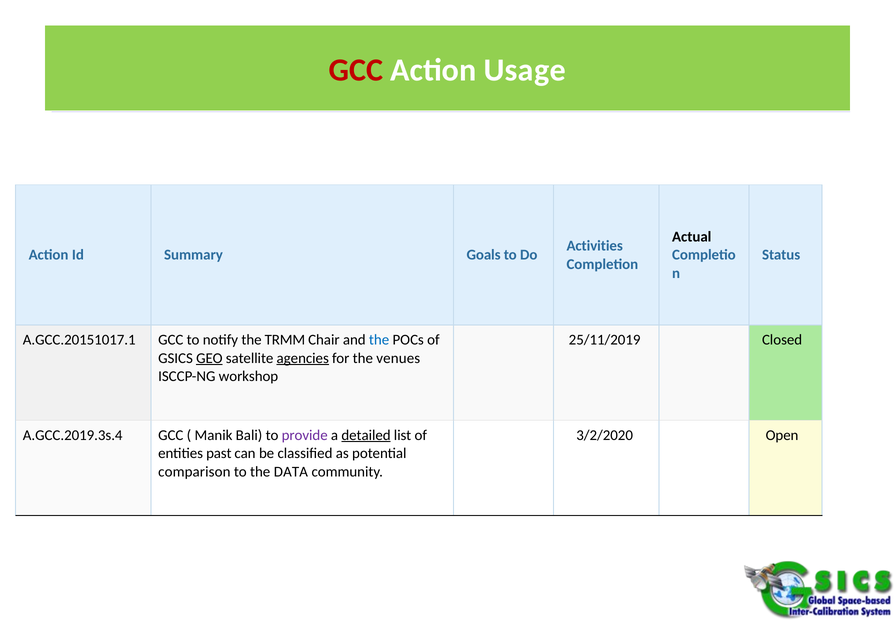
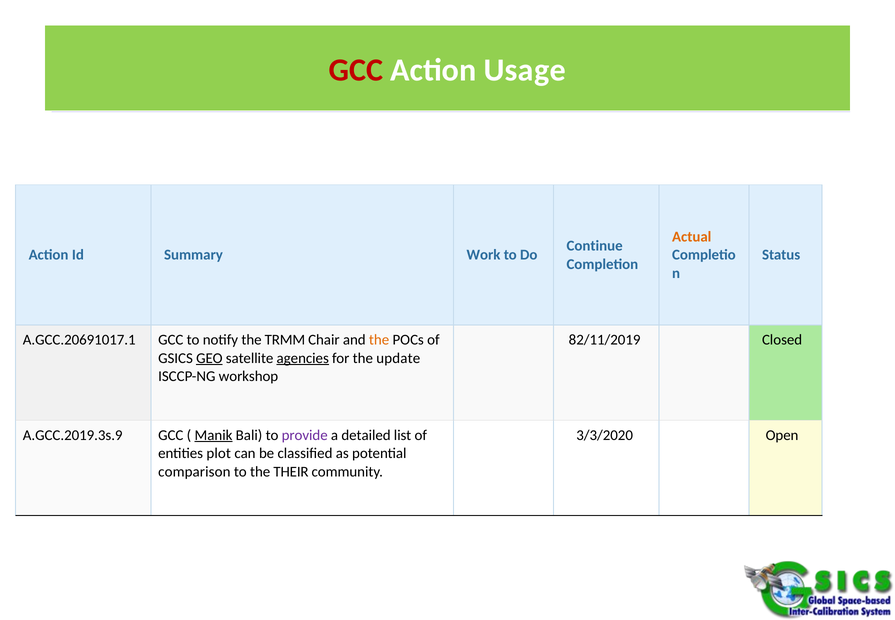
Actual colour: black -> orange (692, 237)
Activities: Activities -> Continue (595, 246)
Goals: Goals -> Work (484, 255)
A.GCC.20151017.1: A.GCC.20151017.1 -> A.GCC.20691017.1 (79, 340)
the colour: blue -> orange (379, 340)
25/11/2019: 25/11/2019 -> 82/11/2019 (605, 340)
venues: venues -> update (398, 358)
A.GCC.2019.3s.4: A.GCC.2019.3s.4 -> A.GCC.2019.3s.9 (73, 435)
Manik underline: none -> present (214, 435)
detailed underline: present -> none (366, 435)
3/2/2020: 3/2/2020 -> 3/3/2020 (605, 435)
past: past -> plot (219, 453)
DATA: DATA -> THEIR (291, 471)
